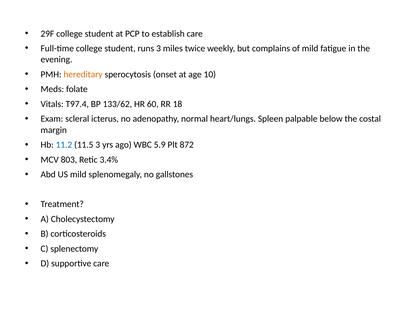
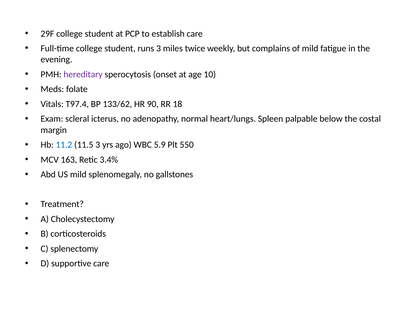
hereditary colour: orange -> purple (83, 74)
60: 60 -> 90 (153, 104)
872: 872 -> 550 (187, 145)
803: 803 -> 163 (69, 160)
